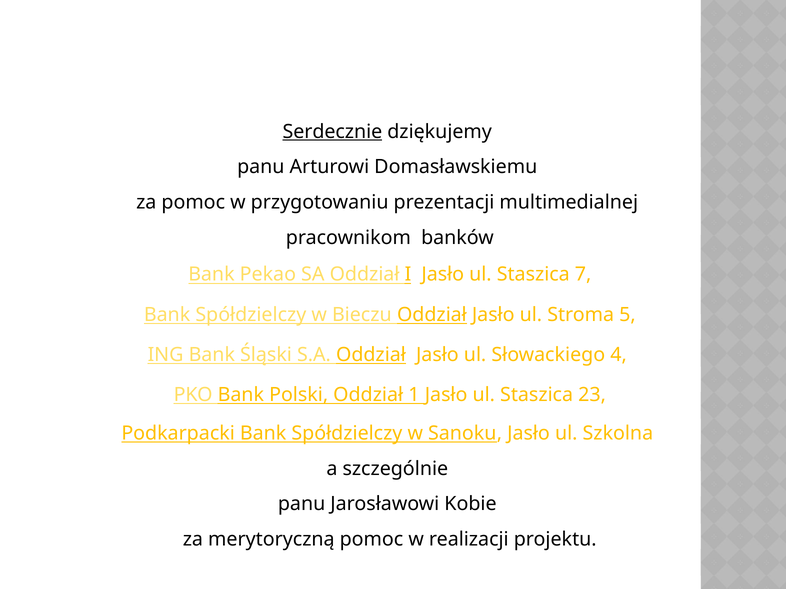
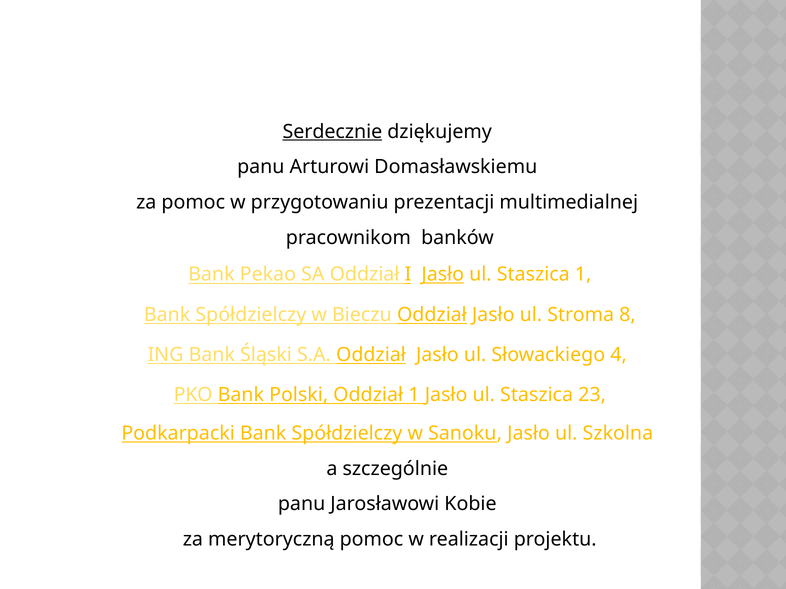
Jasło underline: none -> present (443, 275)
Staszica 7: 7 -> 1 (583, 275)
5: 5 -> 8 (627, 315)
